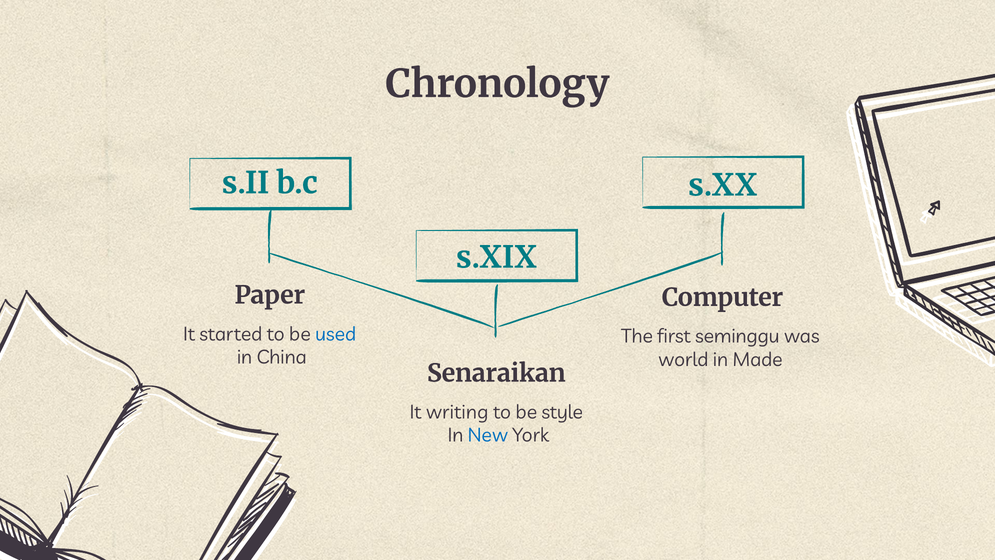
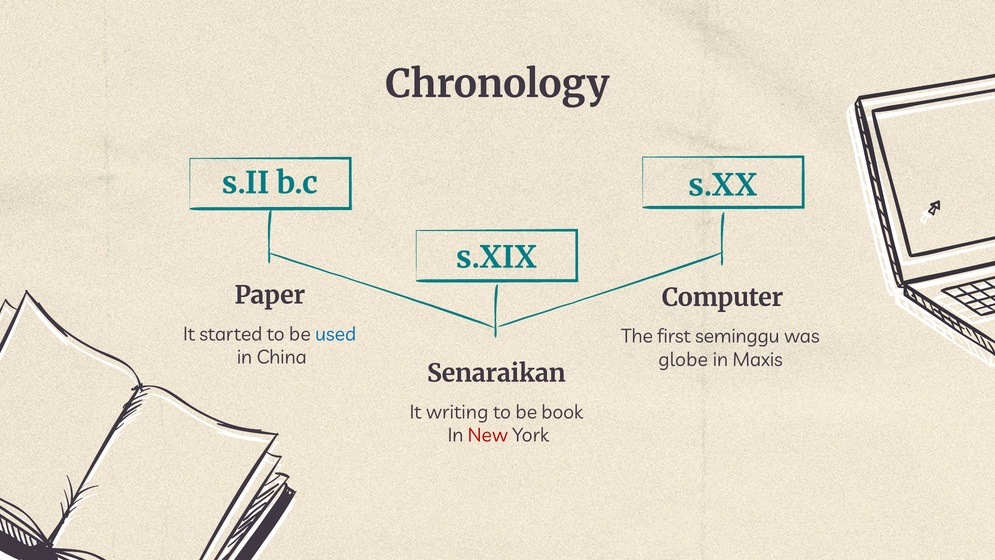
world: world -> globe (683, 359)
Made: Made -> Maxis (758, 359)
style: style -> book (562, 412)
New colour: blue -> red (488, 435)
